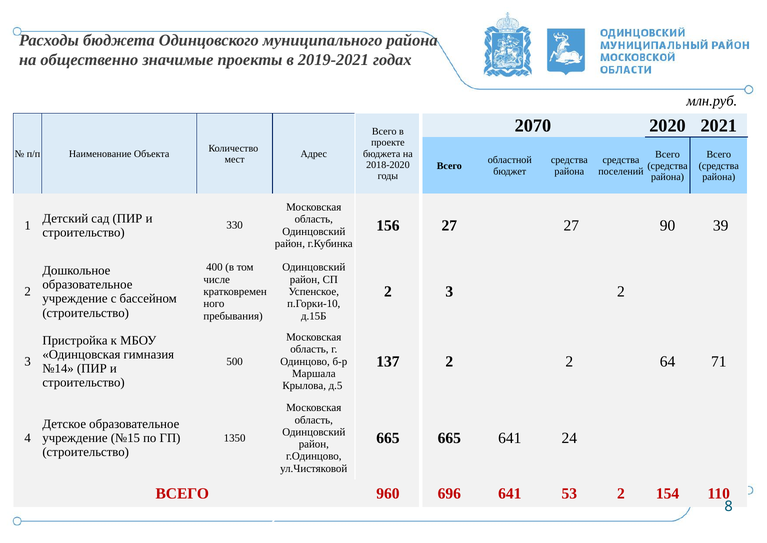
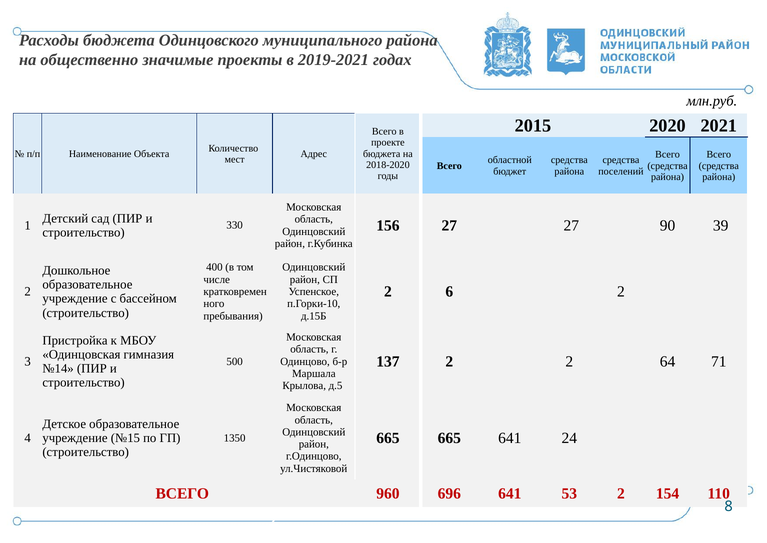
2070: 2070 -> 2015 (533, 126)
3: 3 -> 6 (449, 291)
